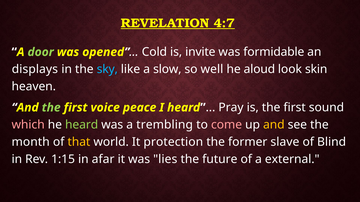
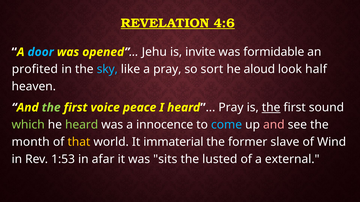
4:7: 4:7 -> 4:6 (224, 23)
door colour: light green -> light blue (41, 52)
Cold: Cold -> Jehu (154, 52)
displays: displays -> profited (35, 69)
a slow: slow -> pray (167, 69)
well: well -> sort (212, 69)
skin: skin -> half (316, 69)
the underline: none -> present (271, 108)
which colour: pink -> light green (28, 125)
trembling: trembling -> innocence (165, 125)
come colour: pink -> light blue (227, 125)
and colour: yellow -> pink (274, 125)
protection: protection -> immaterial (173, 142)
Blind: Blind -> Wind (332, 142)
1:15: 1:15 -> 1:53 (63, 160)
lies: lies -> sits (165, 160)
future: future -> lusted (220, 160)
